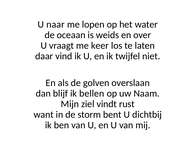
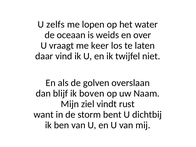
naar: naar -> zelfs (55, 24)
bellen: bellen -> boven (92, 93)
